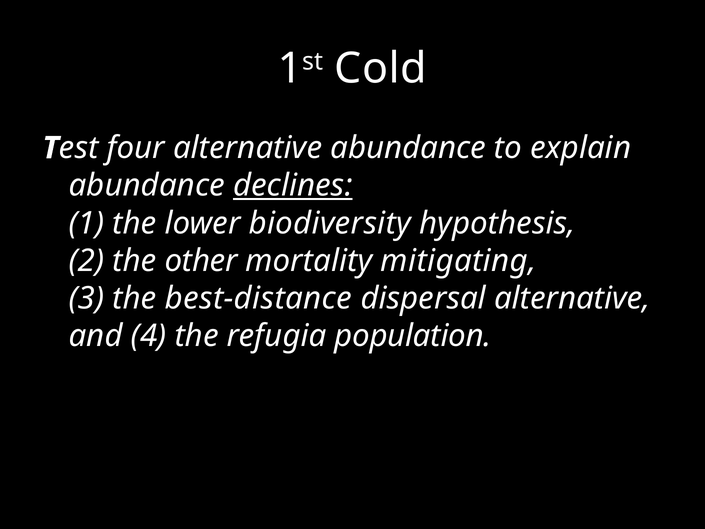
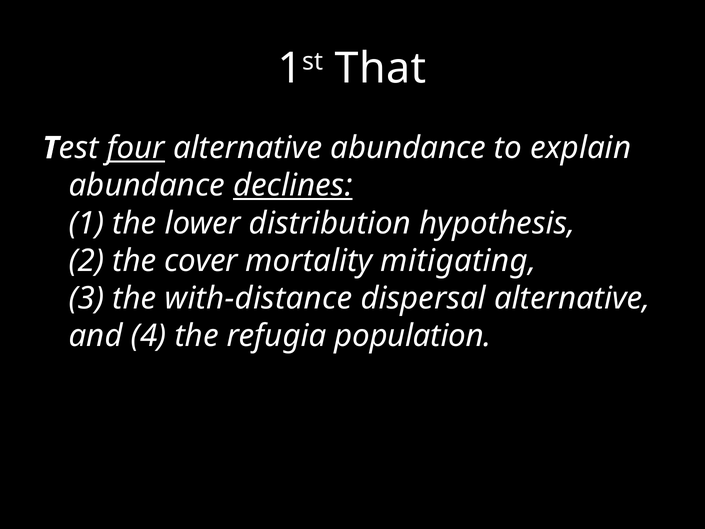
Cold: Cold -> That (381, 68)
four underline: none -> present (136, 148)
biodiversity: biodiversity -> distribution (330, 223)
other: other -> cover (201, 261)
best-distance: best-distance -> with-distance (258, 298)
